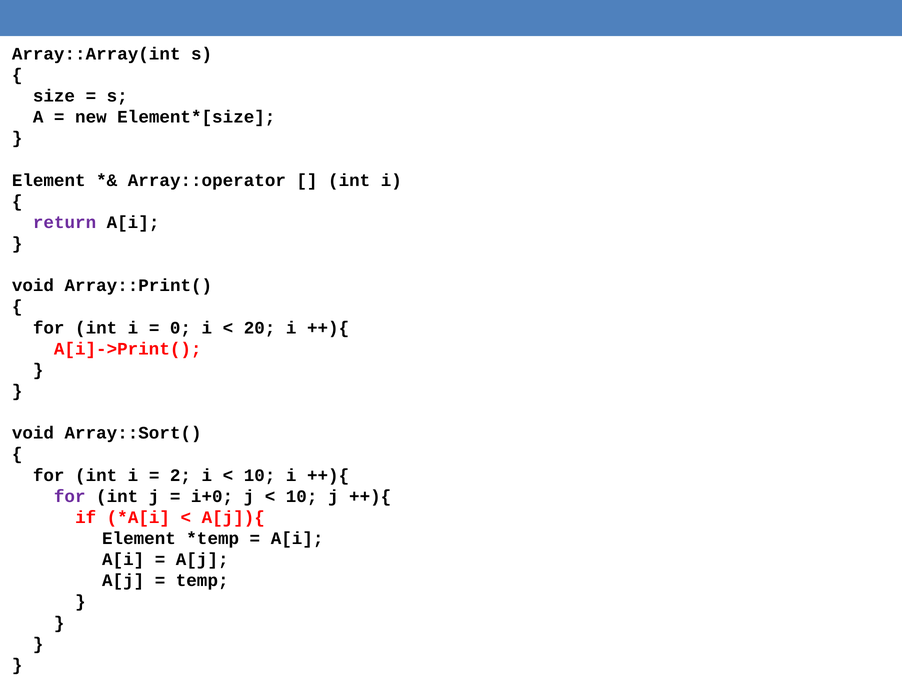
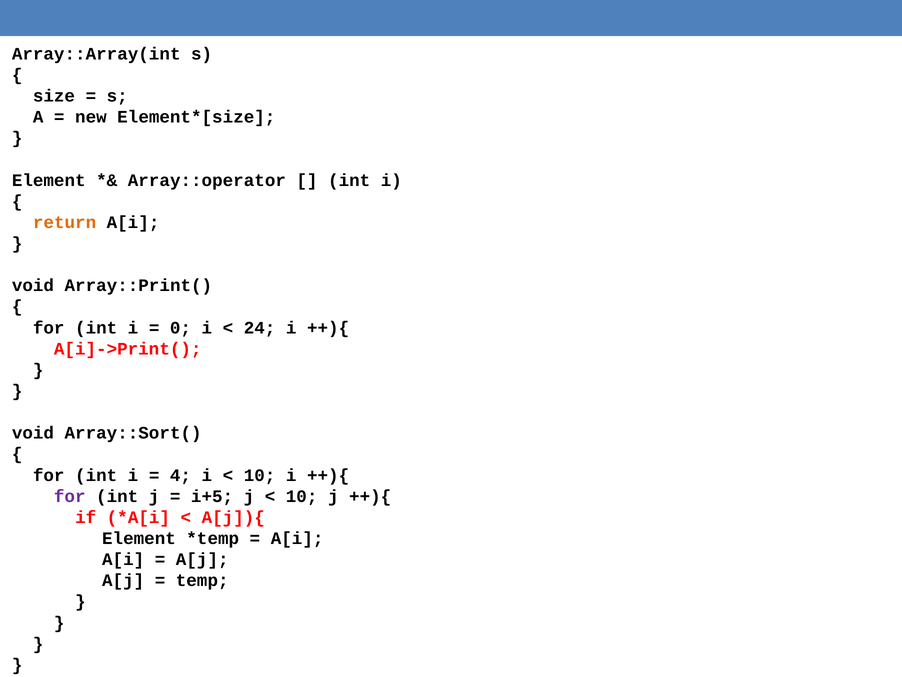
return colour: purple -> orange (65, 222)
20: 20 -> 24 (260, 327)
2: 2 -> 4 (180, 475)
i+0: i+0 -> i+5 (212, 496)
